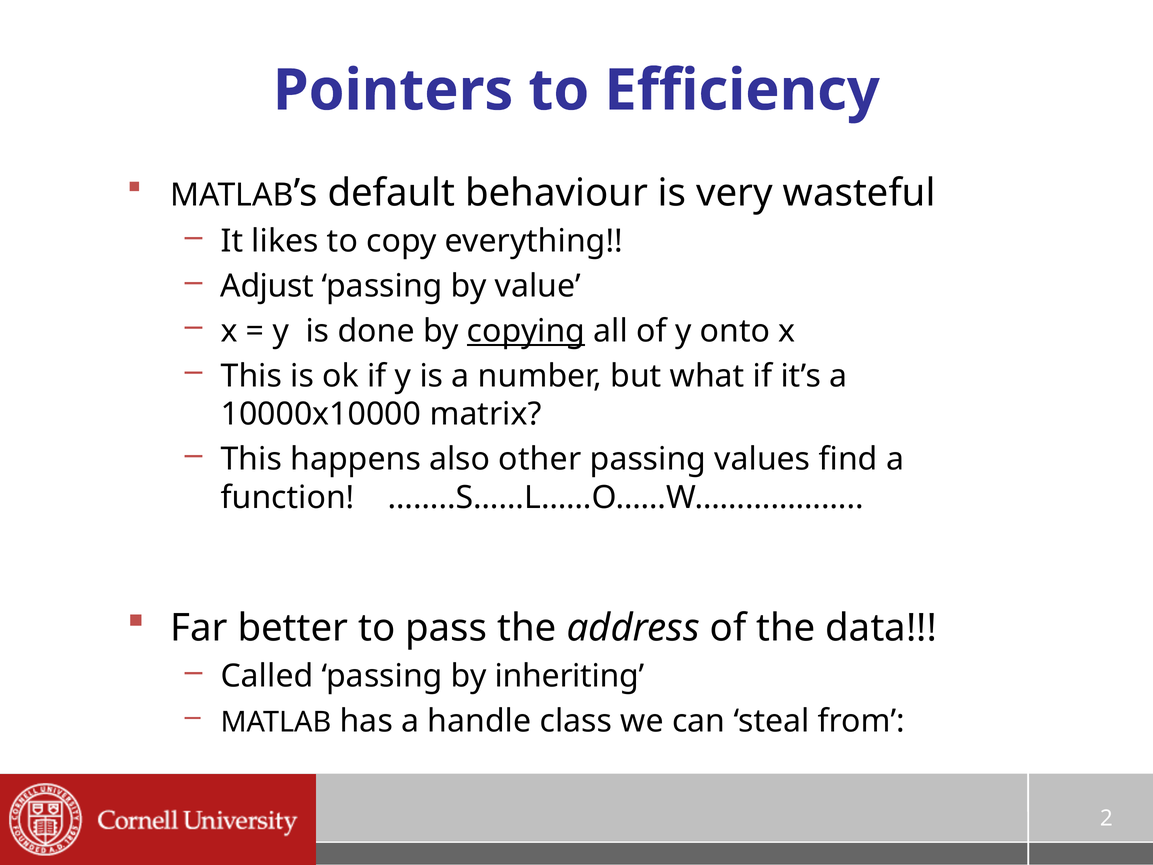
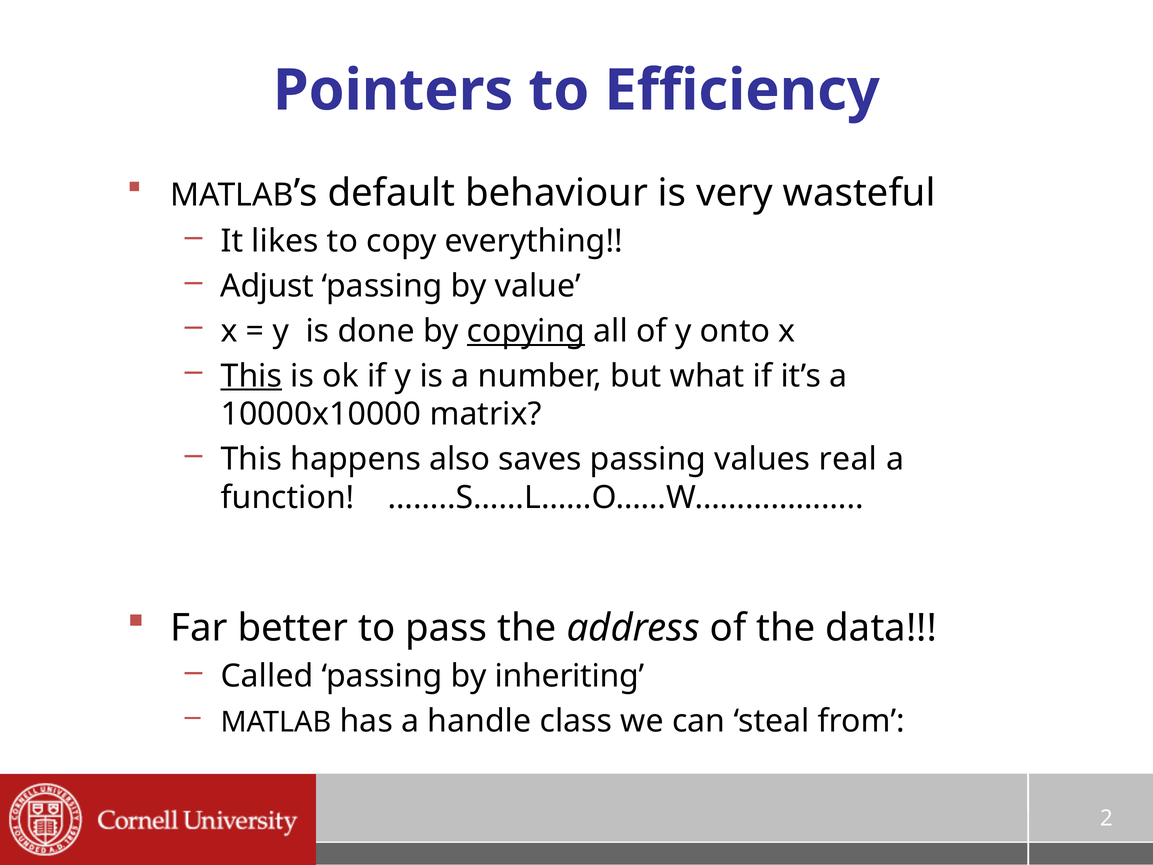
This underline: none -> present (251, 376)
other: other -> saves (540, 459)
find: find -> real (848, 459)
